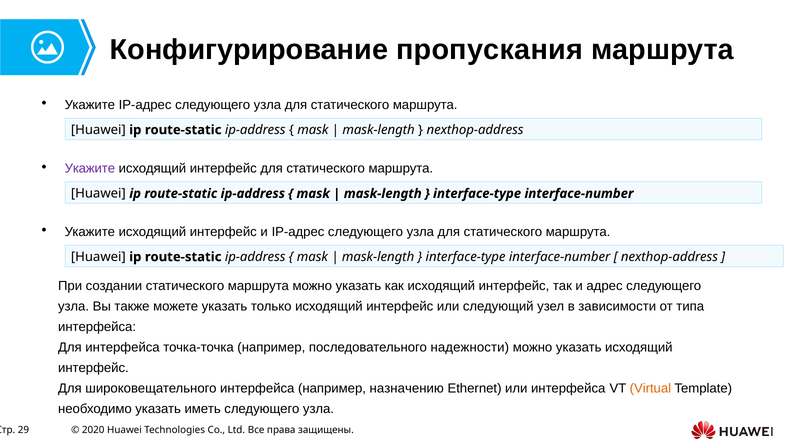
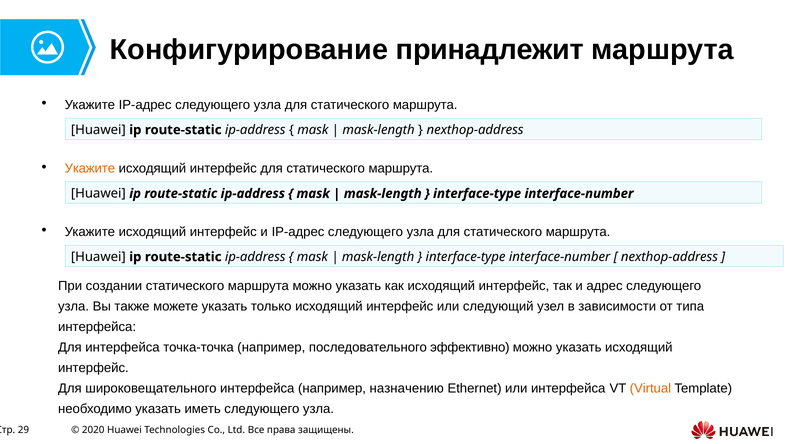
пропускания: пропускания -> принадлежит (490, 50)
Укажите colour: purple -> orange (90, 169)
надежности: надежности -> эффективно (470, 348)
